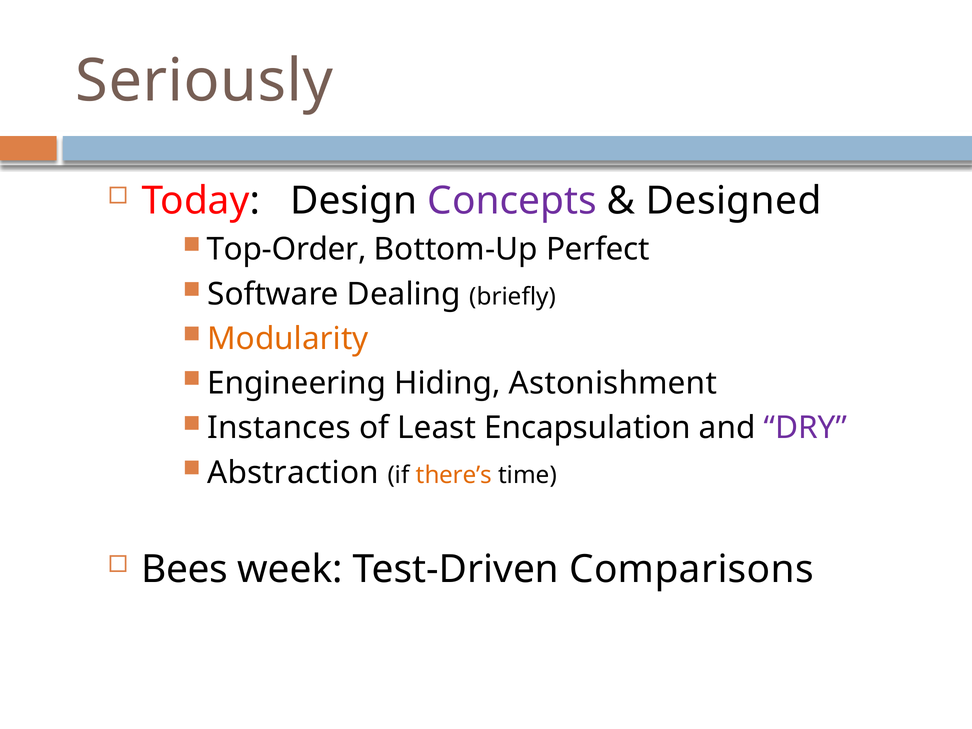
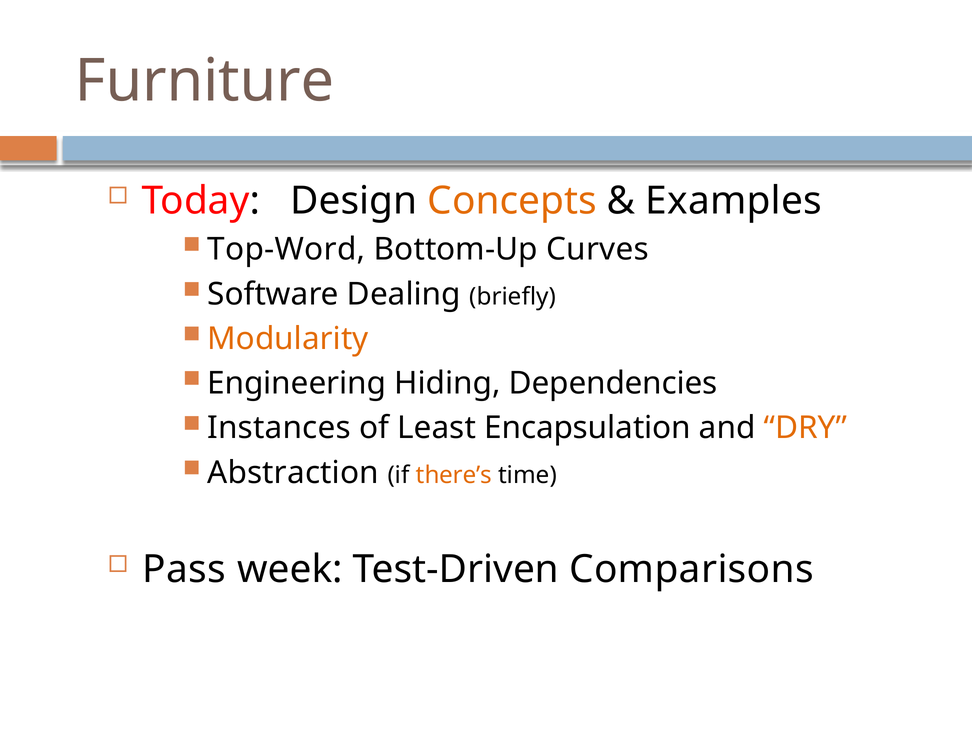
Seriously: Seriously -> Furniture (205, 81)
Concepts colour: purple -> orange (512, 201)
Designed: Designed -> Examples (734, 201)
Top-Order: Top-Order -> Top-Word (286, 250)
Perfect: Perfect -> Curves (597, 250)
Astonishment: Astonishment -> Dependencies (613, 383)
DRY colour: purple -> orange (805, 428)
Bees: Bees -> Pass (184, 570)
